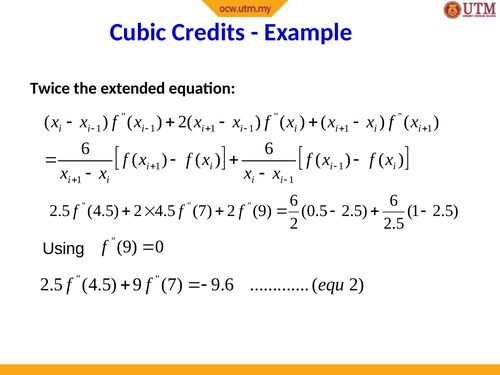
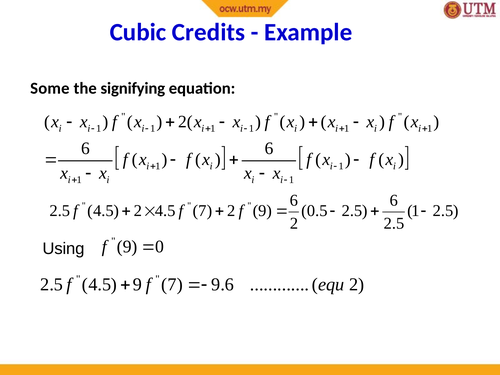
Twice: Twice -> Some (50, 88)
extended: extended -> signifying (133, 88)
